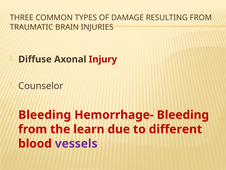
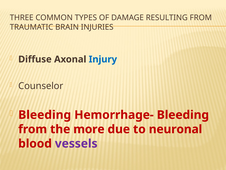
Injury colour: red -> blue (103, 59)
learn: learn -> more (89, 129)
different: different -> neuronal (176, 129)
